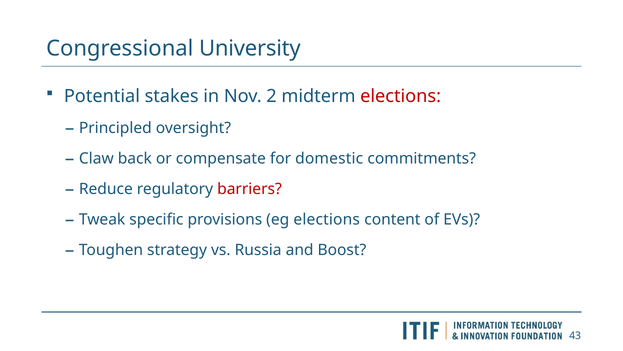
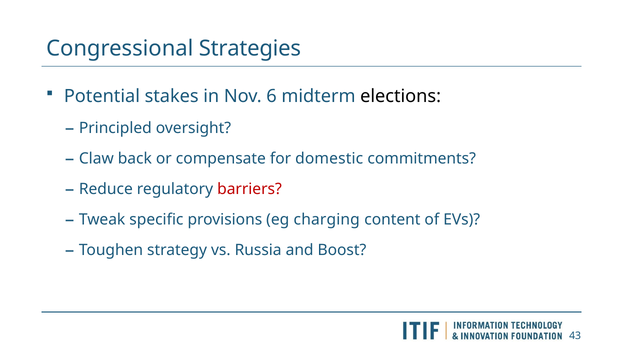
University: University -> Strategies (250, 48)
2: 2 -> 6 (272, 96)
elections colour: red -> black (401, 96)
eg elections: elections -> charging (327, 219)
